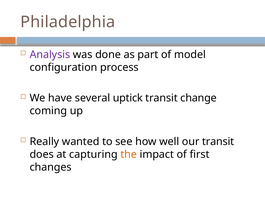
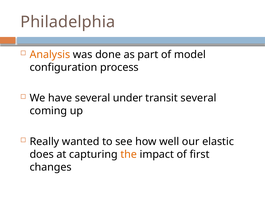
Analysis colour: purple -> orange (50, 55)
uptick: uptick -> under (128, 98)
transit change: change -> several (198, 98)
our transit: transit -> elastic (218, 142)
